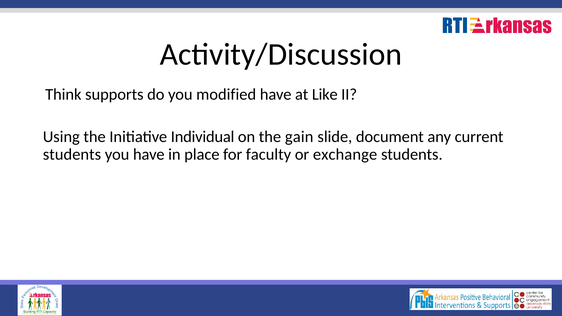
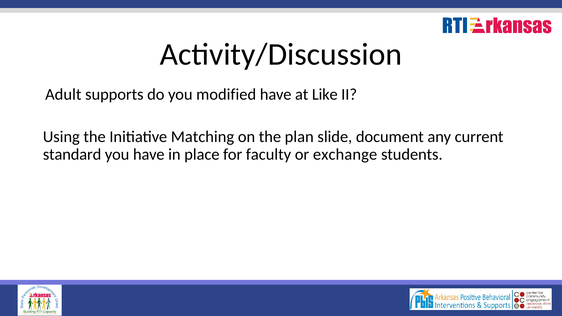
Think: Think -> Adult (63, 95)
Individual: Individual -> Matching (202, 137)
gain: gain -> plan (299, 137)
students: students -> standard (72, 155)
